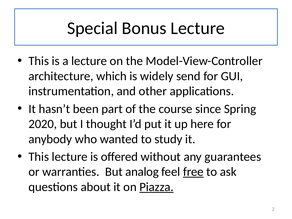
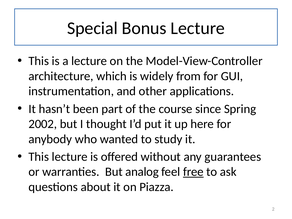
send: send -> from (188, 76)
2020: 2020 -> 2002 (43, 124)
Piazza underline: present -> none (157, 187)
